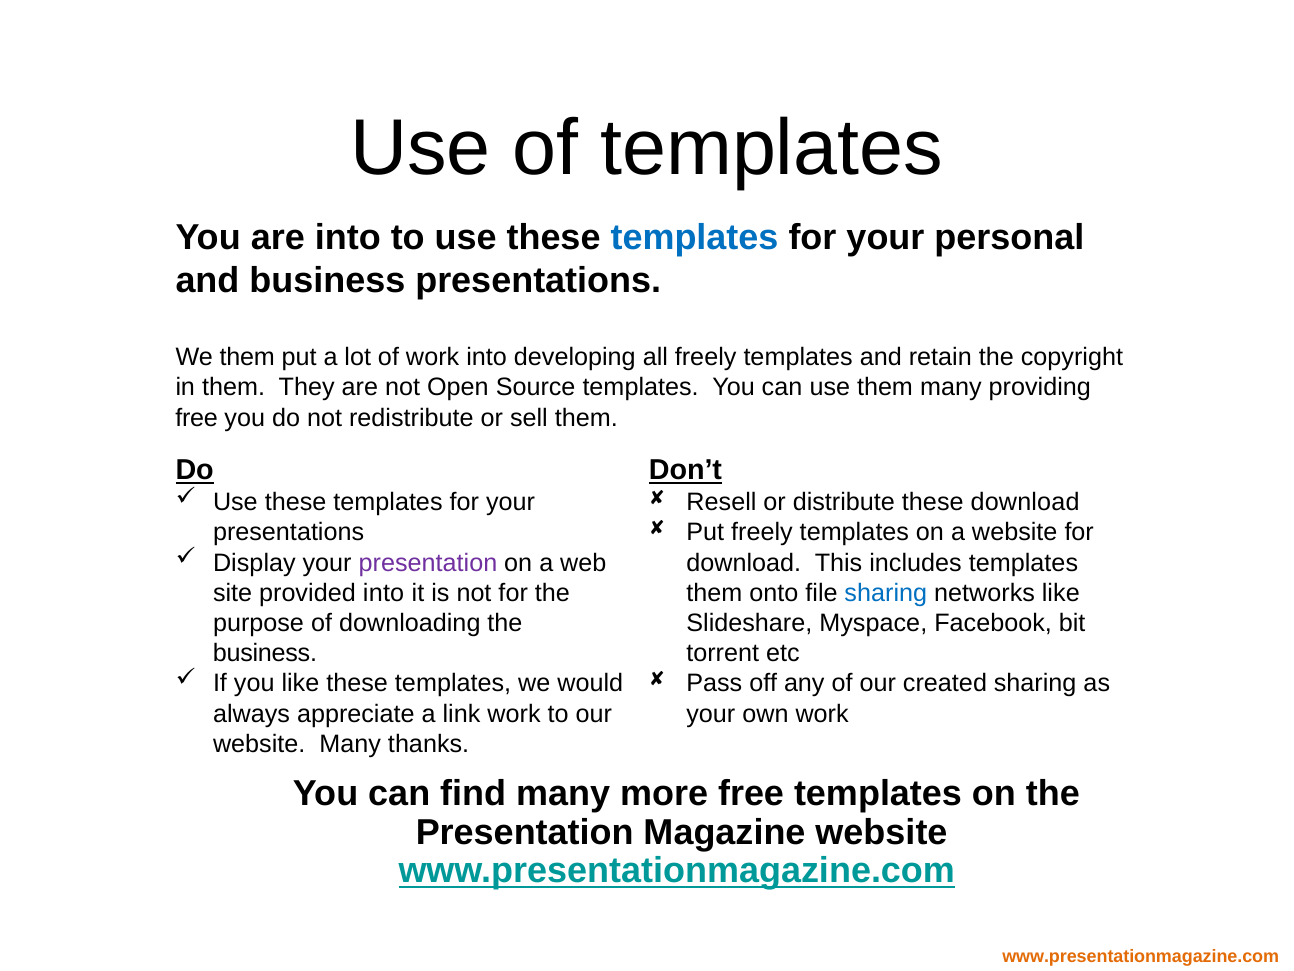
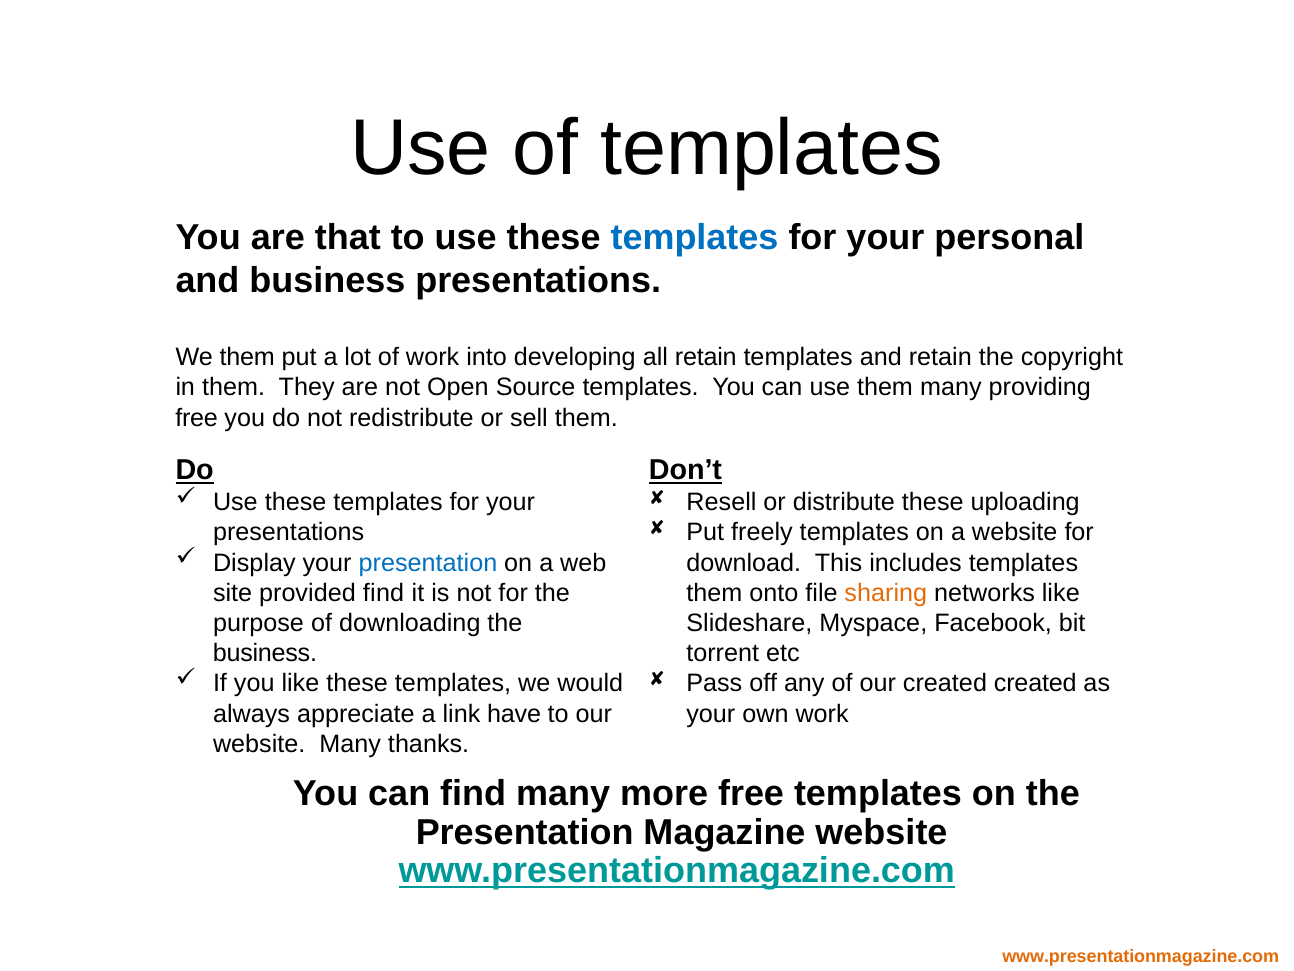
are into: into -> that (348, 238)
all freely: freely -> retain (706, 357)
these download: download -> uploading (1025, 502)
presentation colour: purple -> blue (428, 562)
provided into: into -> find (384, 593)
sharing colour: blue -> orange (886, 593)
created sharing: sharing -> created (1035, 683)
link work: work -> have (514, 714)
